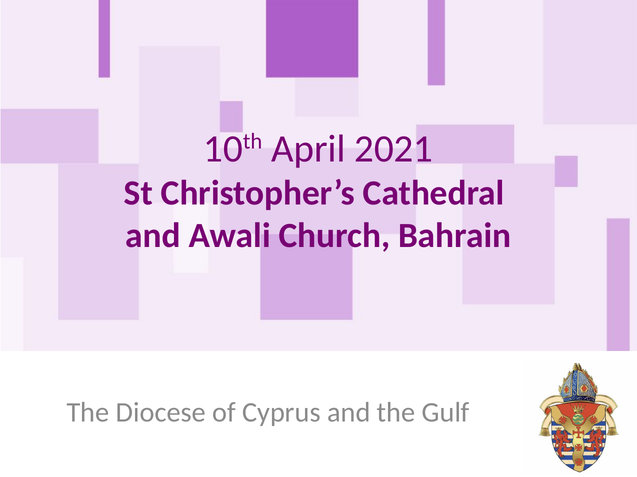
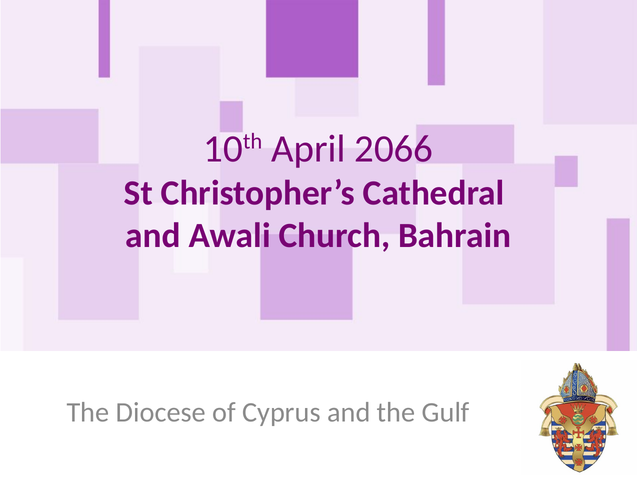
2021: 2021 -> 2066 (394, 149)
